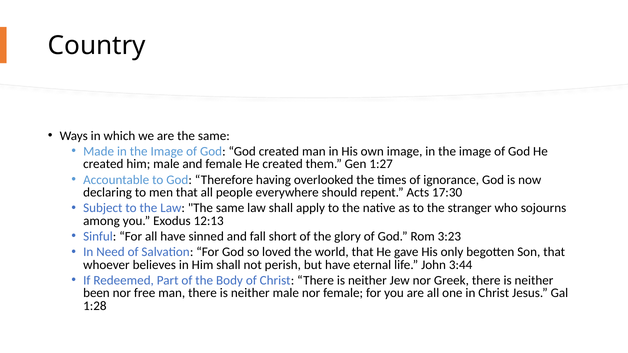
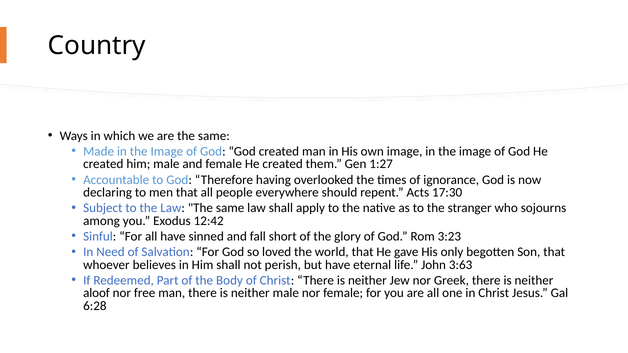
12:13: 12:13 -> 12:42 (209, 221)
3:44: 3:44 -> 3:63 (461, 265)
been: been -> aloof (96, 293)
1:28: 1:28 -> 6:28 (95, 306)
